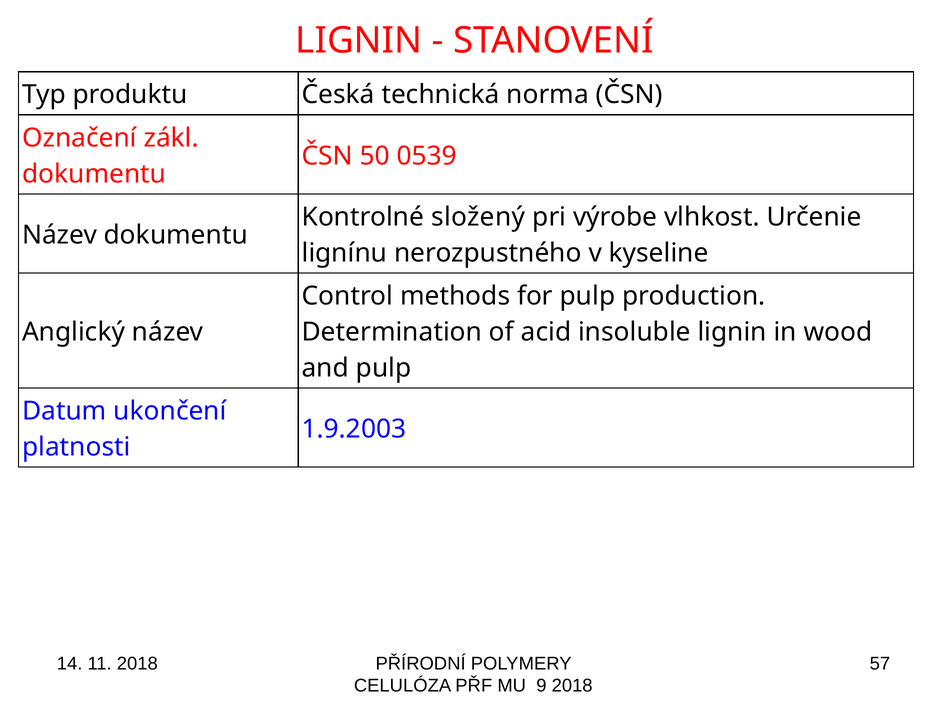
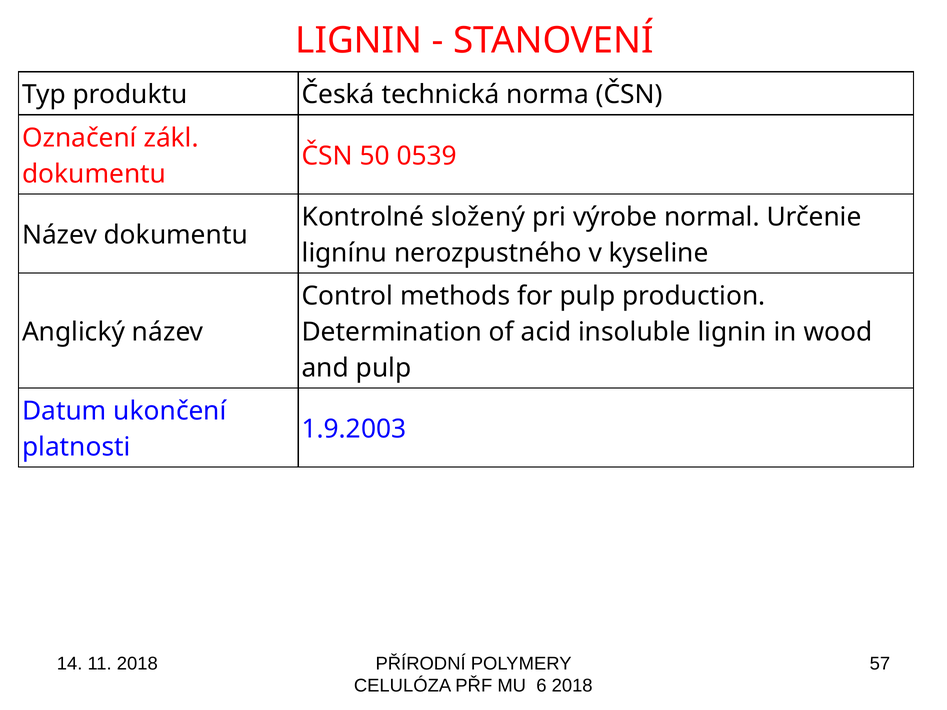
vlhkost: vlhkost -> normal (712, 217)
9: 9 -> 6 (541, 686)
